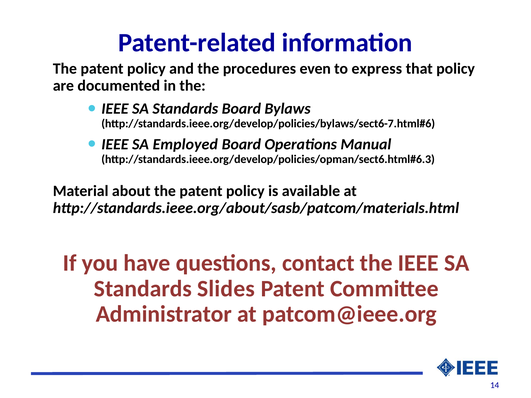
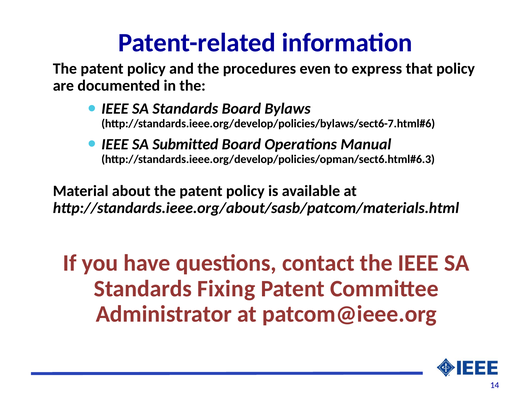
Employed: Employed -> Submitted (185, 144)
Slides: Slides -> Fixing (226, 289)
